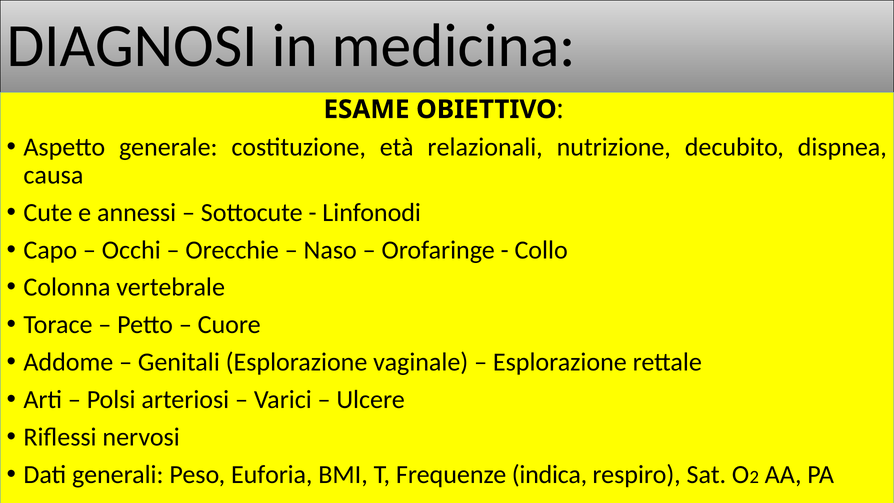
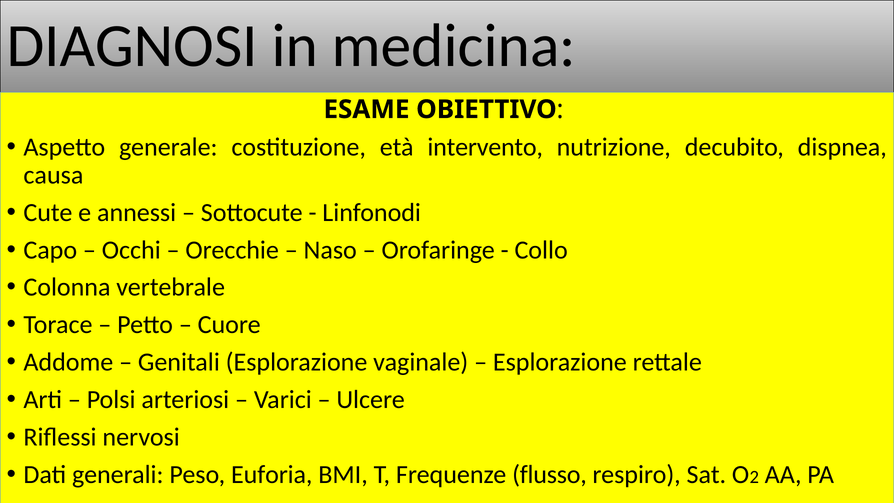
relazionali: relazionali -> intervento (485, 147)
indica: indica -> flusso (549, 474)
